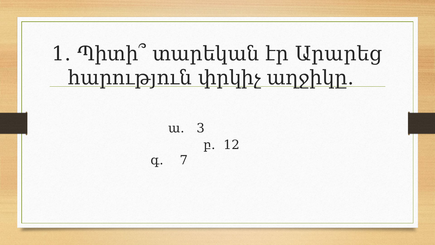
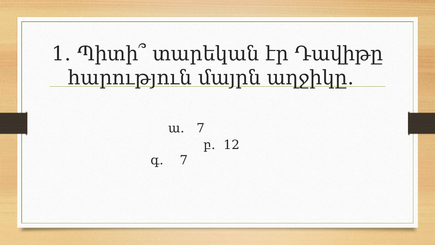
Արարեց: Արարեց -> Դավիթը (339, 54)
փրկիչ: փրկիչ -> մայրն (230, 78)
ա․ 3: 3 -> 7 (201, 128)
